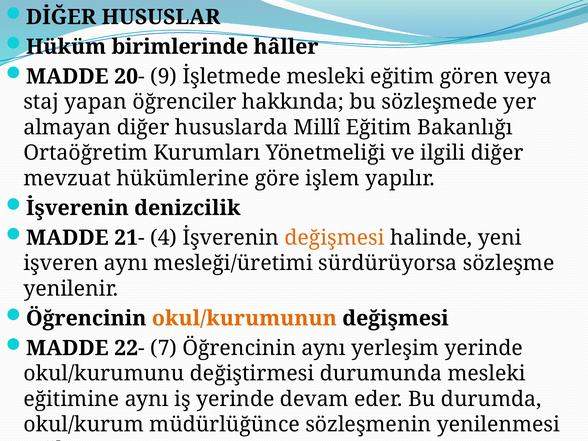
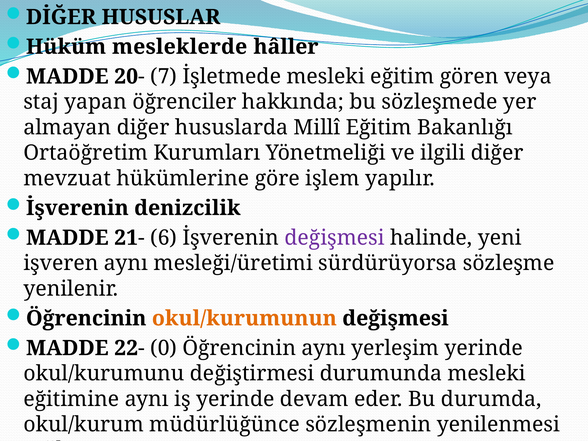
birimlerinde: birimlerinde -> mesleklerde (180, 47)
9: 9 -> 7 (164, 77)
4: 4 -> 6 (164, 238)
değişmesi colour: orange -> purple (335, 238)
7: 7 -> 0 (164, 348)
